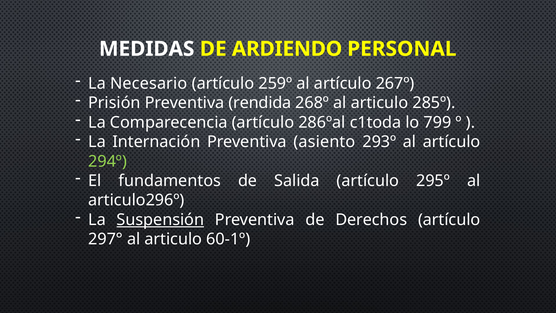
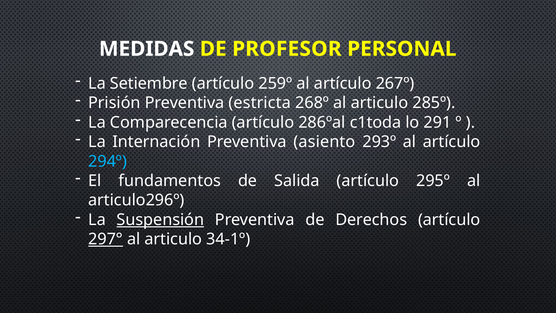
ARDIENDO: ARDIENDO -> PROFESOR (287, 49)
Necesario: Necesario -> Setiembre (149, 83)
rendida: rendida -> estricta (260, 103)
799: 799 -> 291 (437, 122)
294º colour: light green -> light blue (108, 161)
297° underline: none -> present (106, 239)
60-1º: 60-1º -> 34-1º (228, 239)
